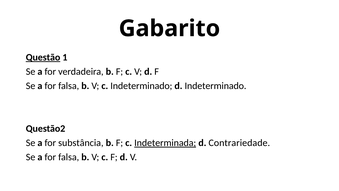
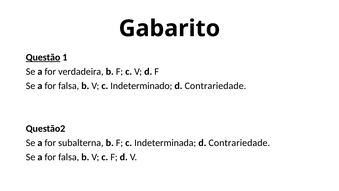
Indeterminado: Indeterminado -> Contrariedade (215, 86)
substância: substância -> subalterna (81, 143)
Indeterminada underline: present -> none (165, 143)
